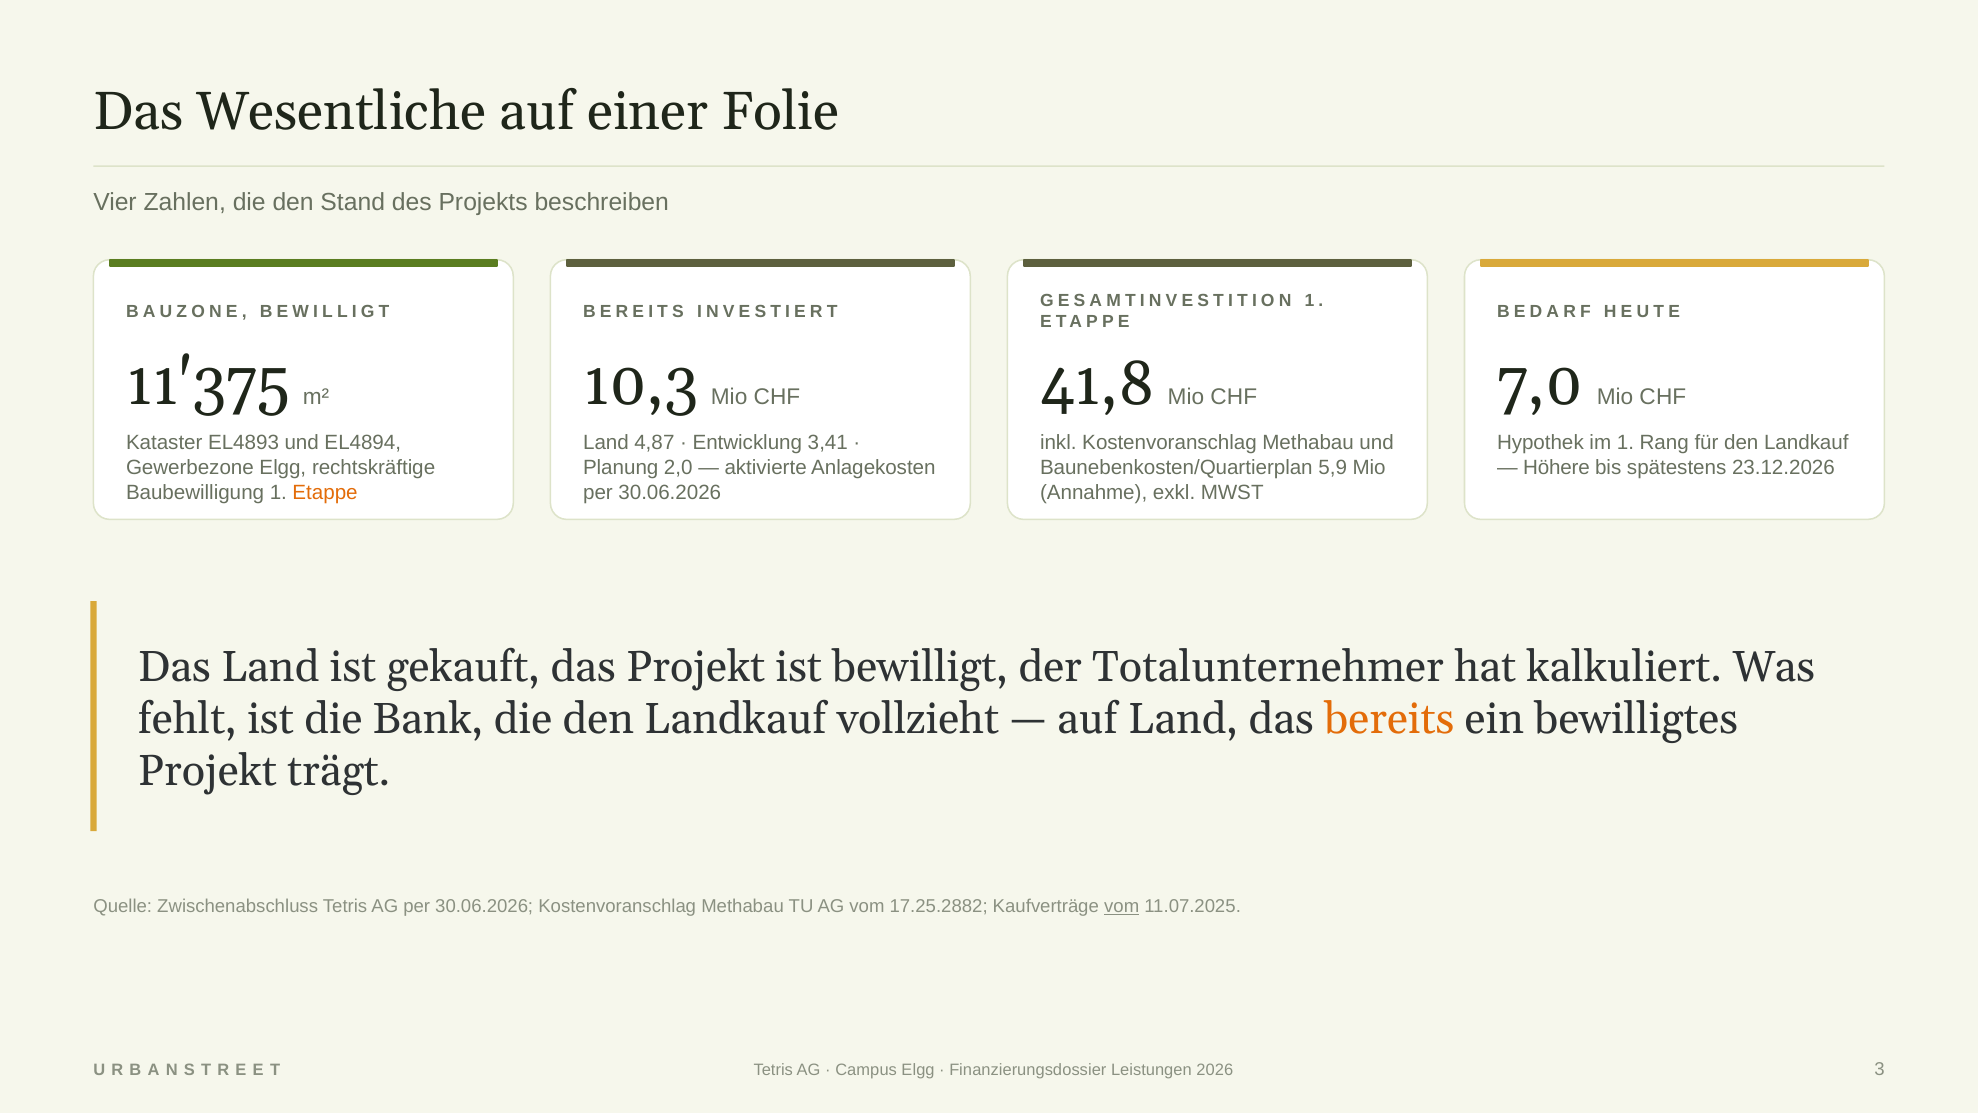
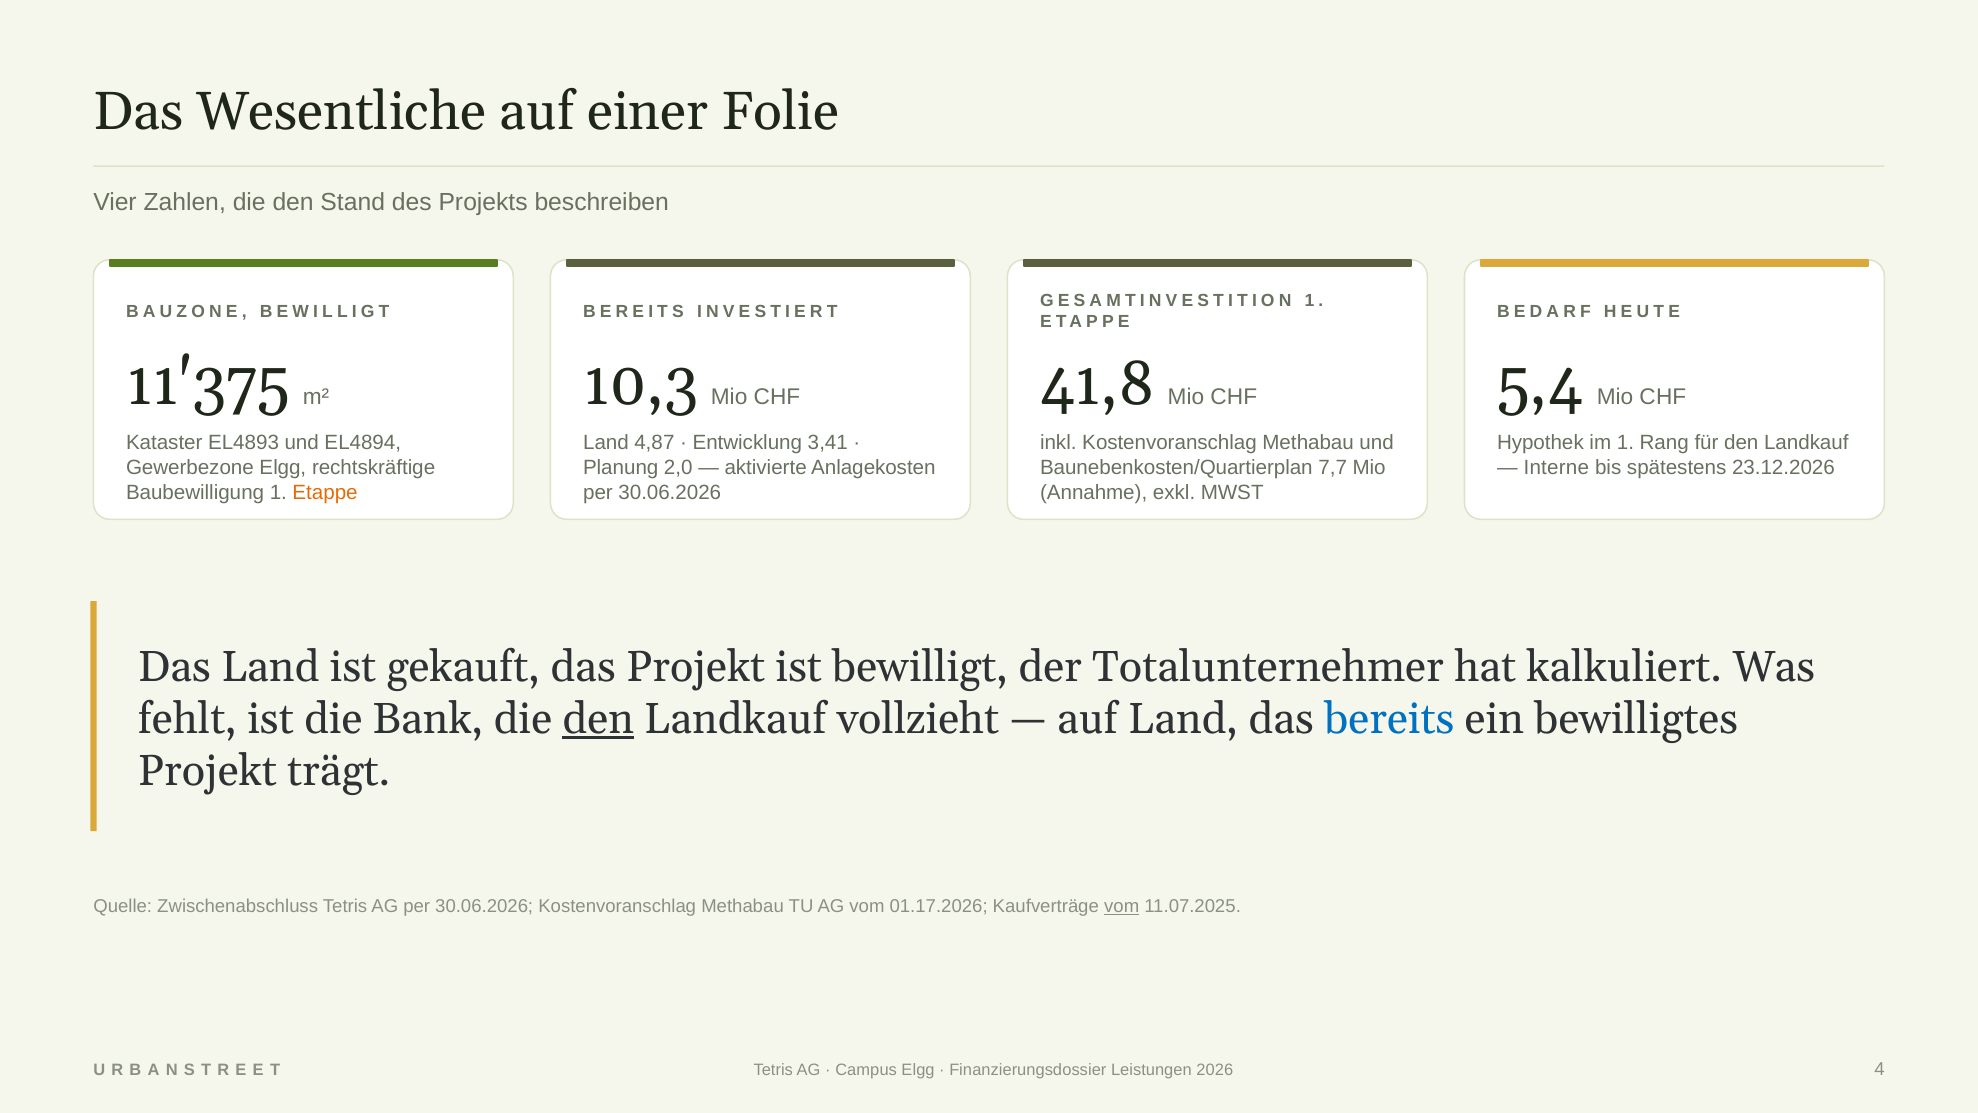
7,0: 7,0 -> 5,4 (1540, 384)
5,9: 5,9 -> 7,7 (1333, 467)
Höhere: Höhere -> Interne (1556, 467)
den underline: none -> present (598, 719)
bereits colour: orange -> blue (1389, 719)
17.25.2882: 17.25.2882 -> 01.17.2026 (939, 906)
3: 3 -> 4 (1879, 1069)
